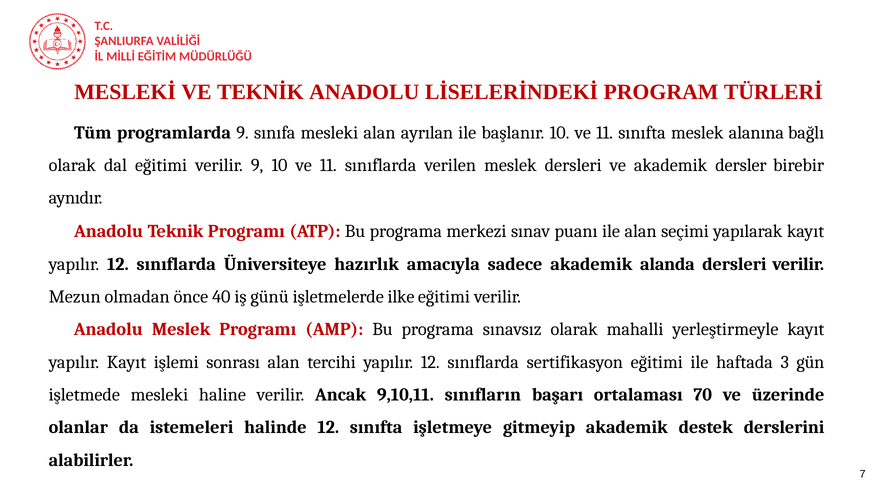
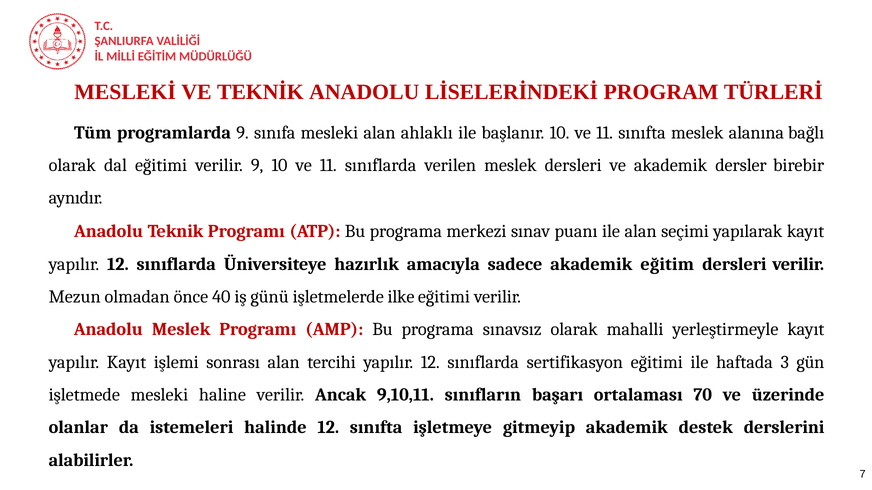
ayrılan: ayrılan -> ahlaklı (427, 133)
alanda: alanda -> eğitim (667, 264)
